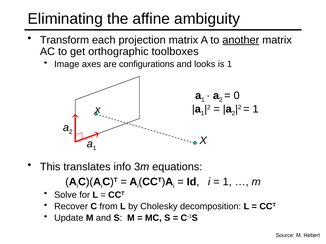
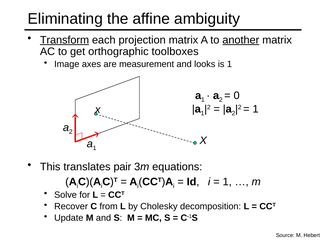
Transform underline: none -> present (65, 40)
configurations: configurations -> measurement (147, 64)
info: info -> pair (122, 167)
